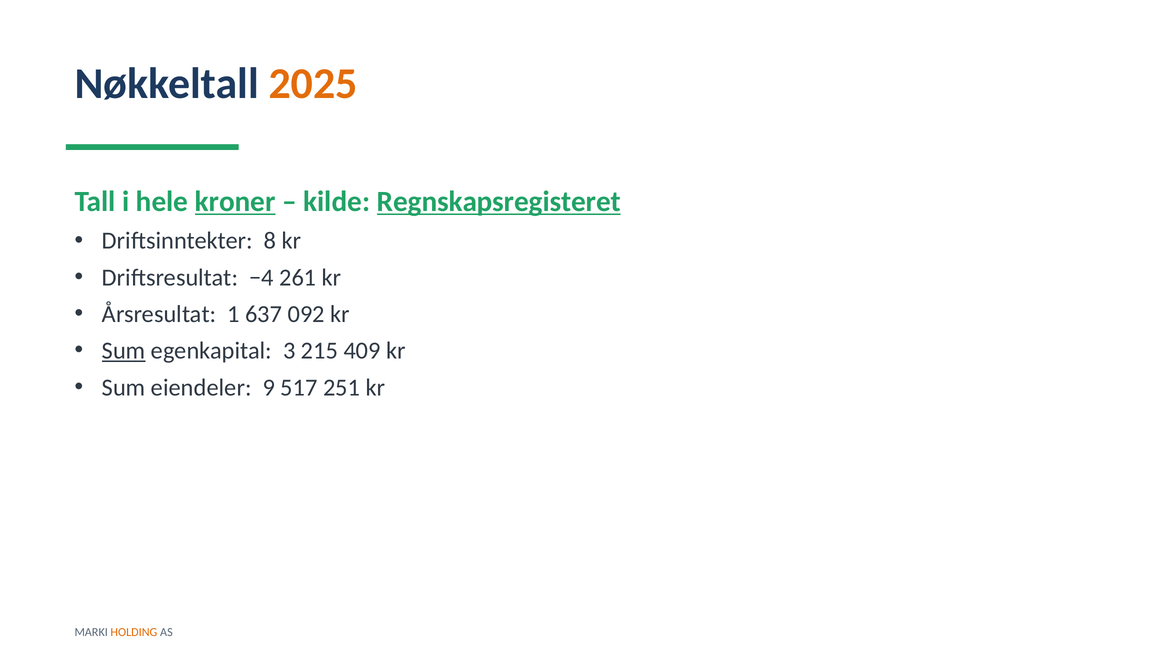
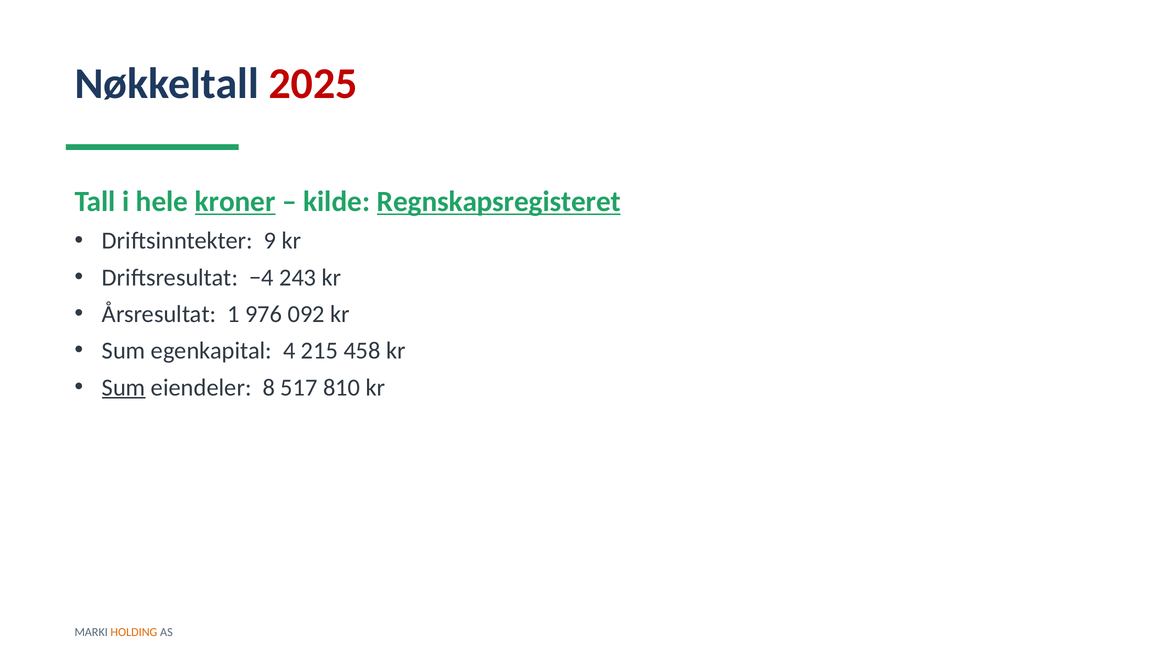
2025 colour: orange -> red (313, 84)
8: 8 -> 9 (270, 241)
261: 261 -> 243 (298, 277)
637: 637 -> 976 (264, 314)
Sum underline: present -> none (124, 351)
3: 3 -> 4 (289, 351)
409: 409 -> 458 (362, 351)
Sum underline: none -> present (124, 387)
9: 9 -> 8 (269, 387)
251: 251 -> 810 (342, 387)
